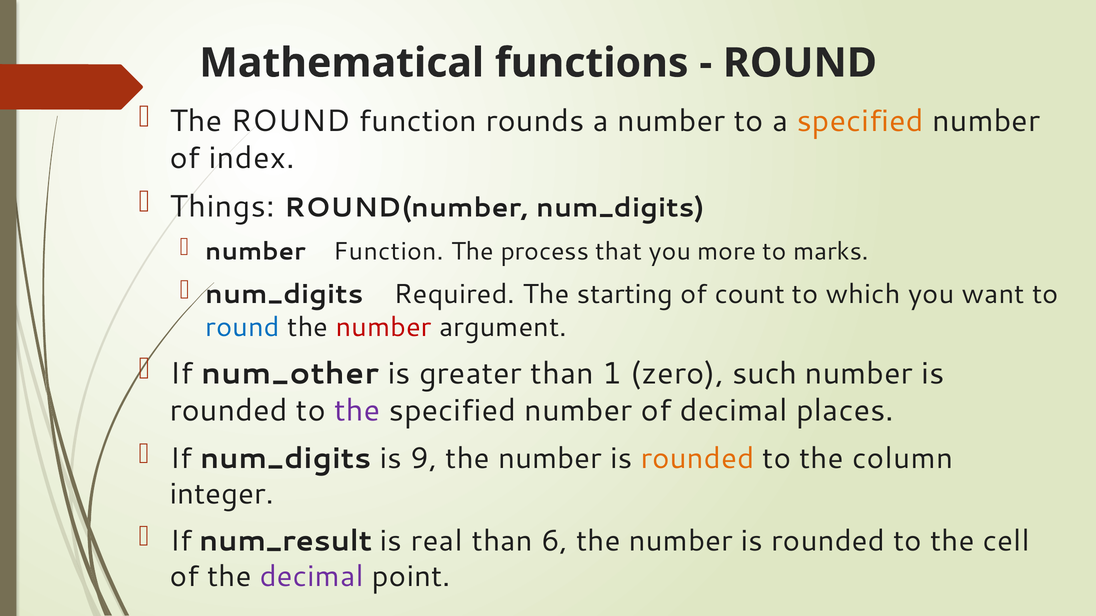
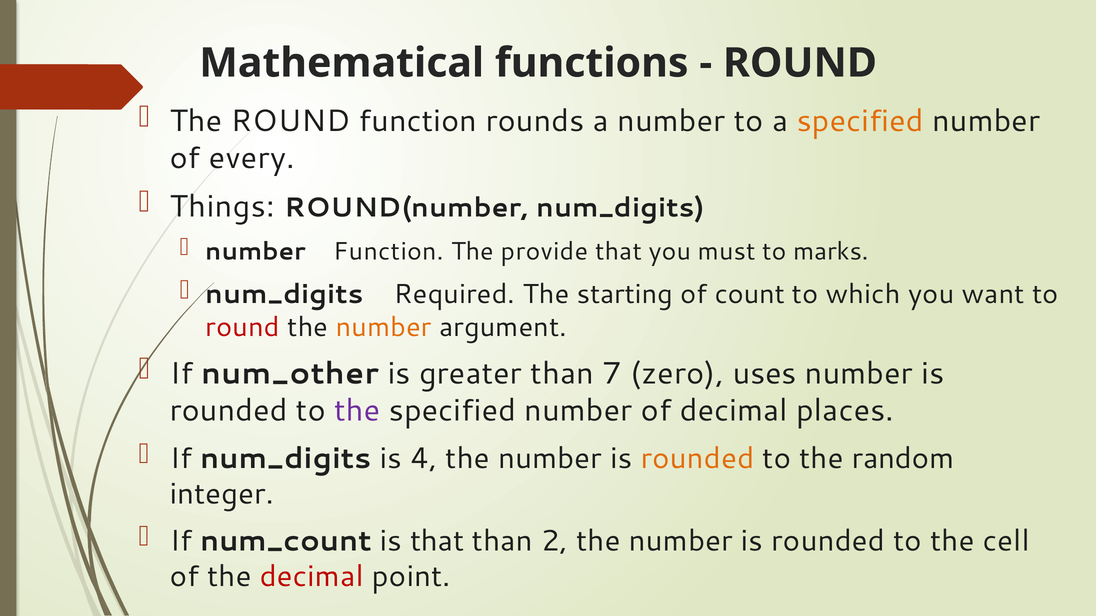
index: index -> every (252, 158)
process: process -> provide (545, 251)
more: more -> must (727, 251)
round colour: blue -> red (243, 327)
number colour: red -> orange (384, 327)
1: 1 -> 7 (612, 374)
such: such -> uses (765, 374)
9: 9 -> 4 (424, 459)
column: column -> random (903, 459)
num_result: num_result -> num_count (286, 541)
is real: real -> that (437, 541)
6: 6 -> 2 (555, 541)
decimal colour: purple -> red (312, 577)
